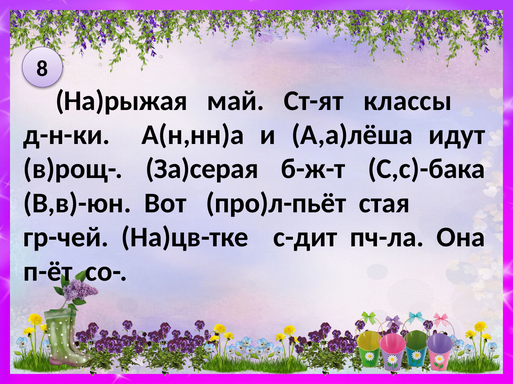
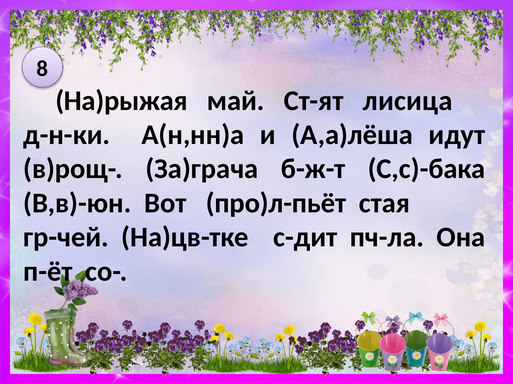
классы: классы -> лисица (408, 101)
За)серая: За)серая -> За)грача (202, 169)
